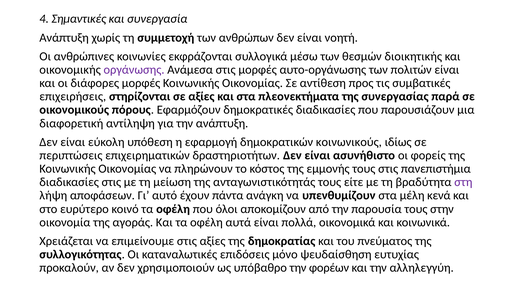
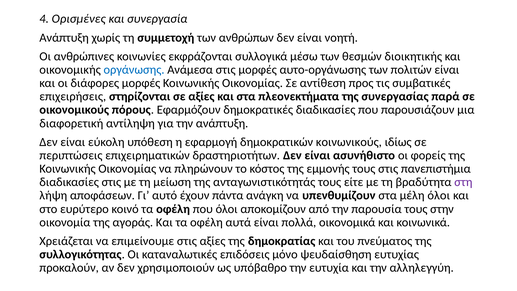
Σημαντικές: Σημαντικές -> Ορισμένες (79, 19)
οργάνωσης colour: purple -> blue (134, 70)
μέλη κενά: κενά -> όλοι (439, 195)
φορέων: φορέων -> ευτυχία (329, 268)
